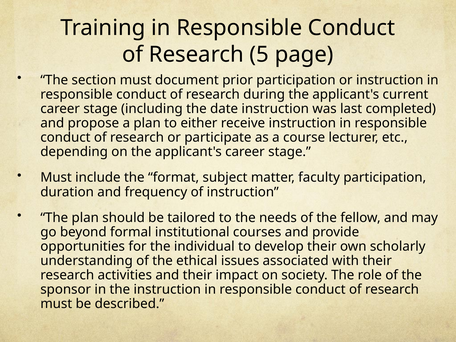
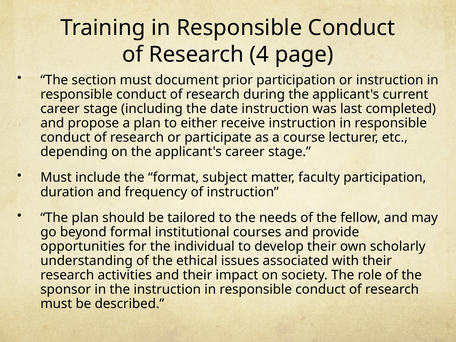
5: 5 -> 4 (259, 55)
